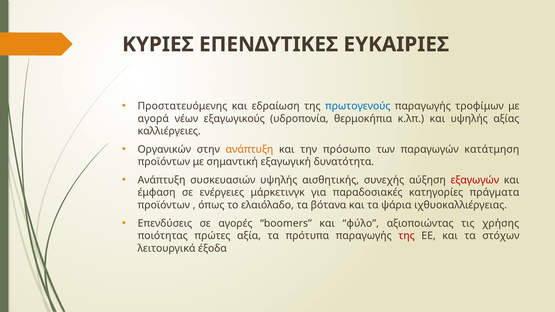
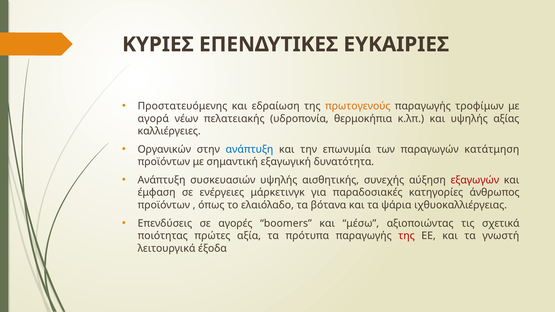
πρωτογενούς colour: blue -> orange (358, 106)
εξαγωγικούς: εξαγωγικούς -> πελατειακής (234, 119)
ανάπτυξη colour: orange -> blue (249, 149)
πρόσωπο: πρόσωπο -> επωνυμία (347, 149)
πράγματα: πράγματα -> άνθρωπος (495, 193)
φύλο: φύλο -> μέσω (361, 223)
χρήσης: χρήσης -> σχετικά (501, 223)
στόχων: στόχων -> γνωστή (501, 236)
